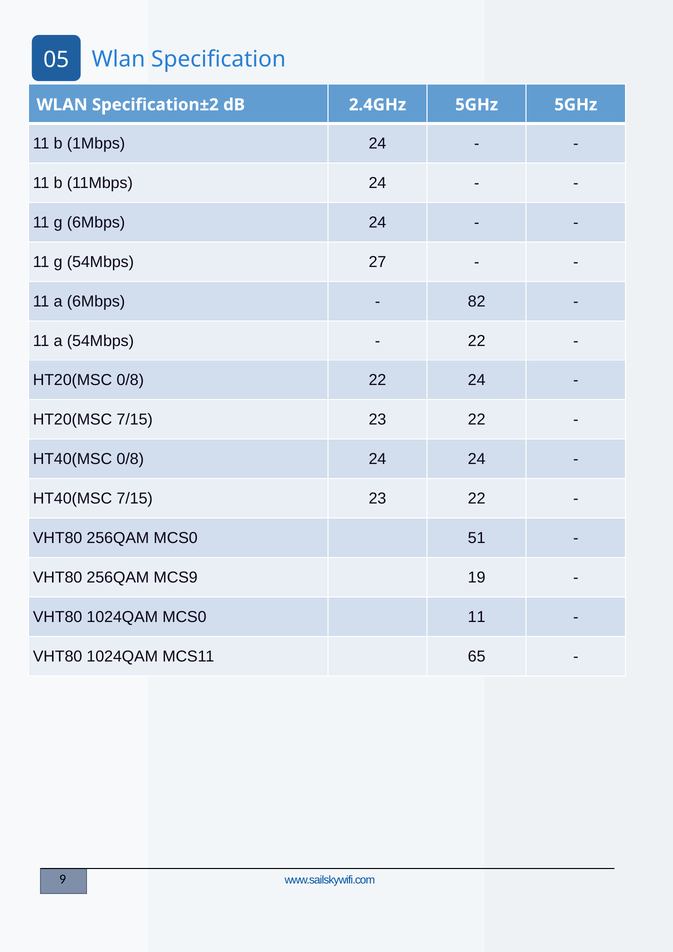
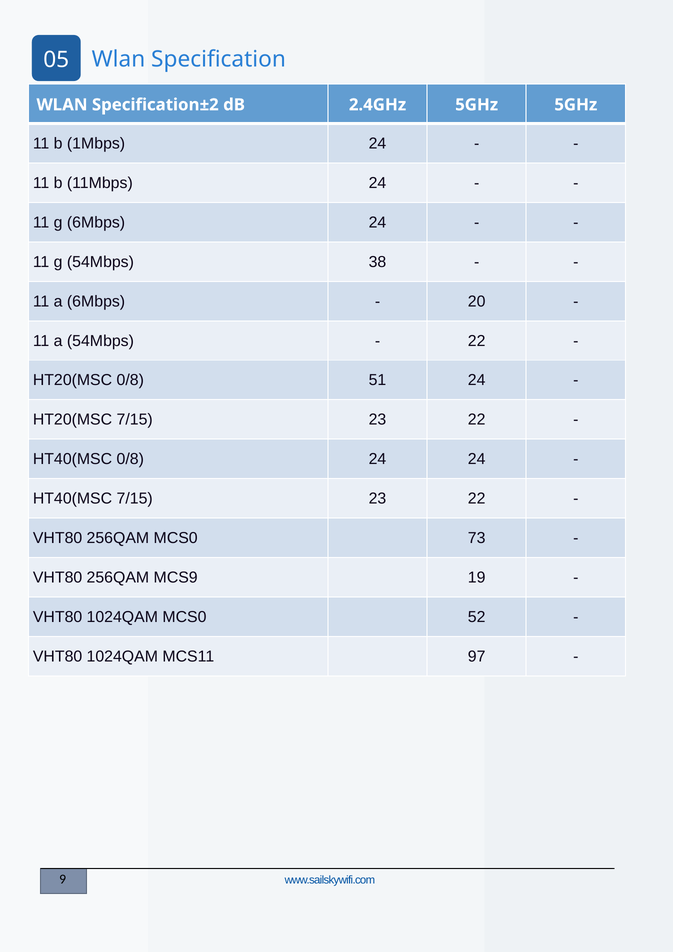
27: 27 -> 38 (377, 262)
82: 82 -> 20 (477, 301)
0/8 22: 22 -> 51 (377, 380)
51: 51 -> 73 (477, 538)
MCS0 11: 11 -> 52 (477, 617)
65: 65 -> 97 (477, 657)
